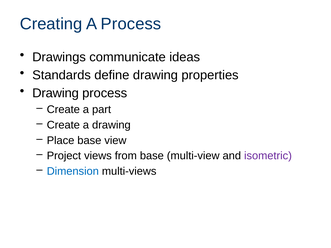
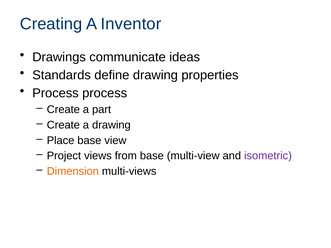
A Process: Process -> Inventor (131, 24)
Drawing: Drawing -> Process (55, 93)
Dimension colour: blue -> orange (73, 171)
